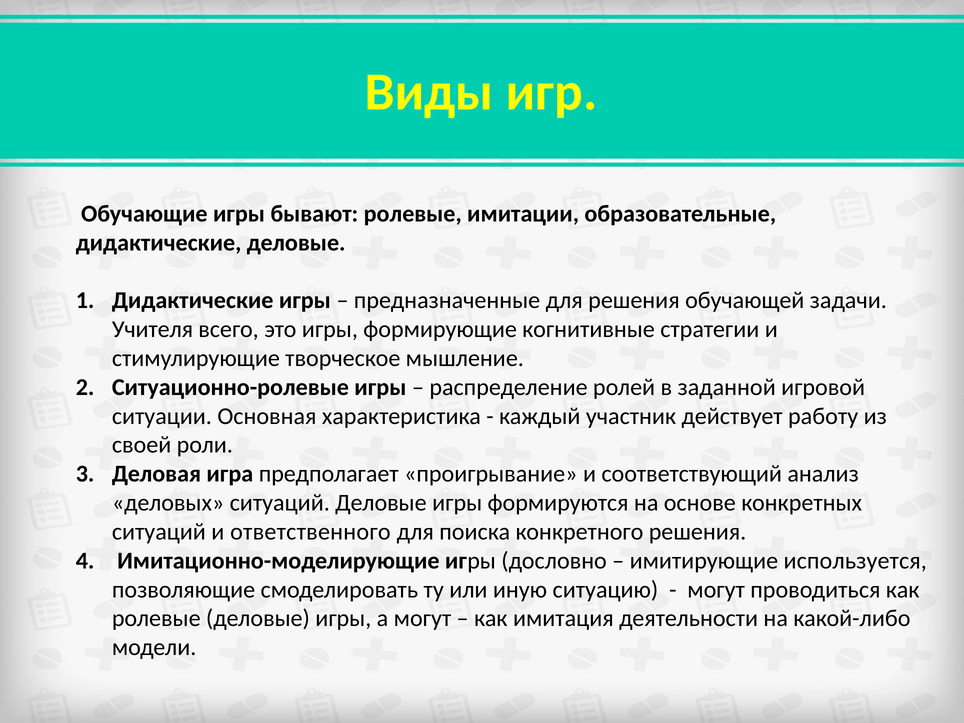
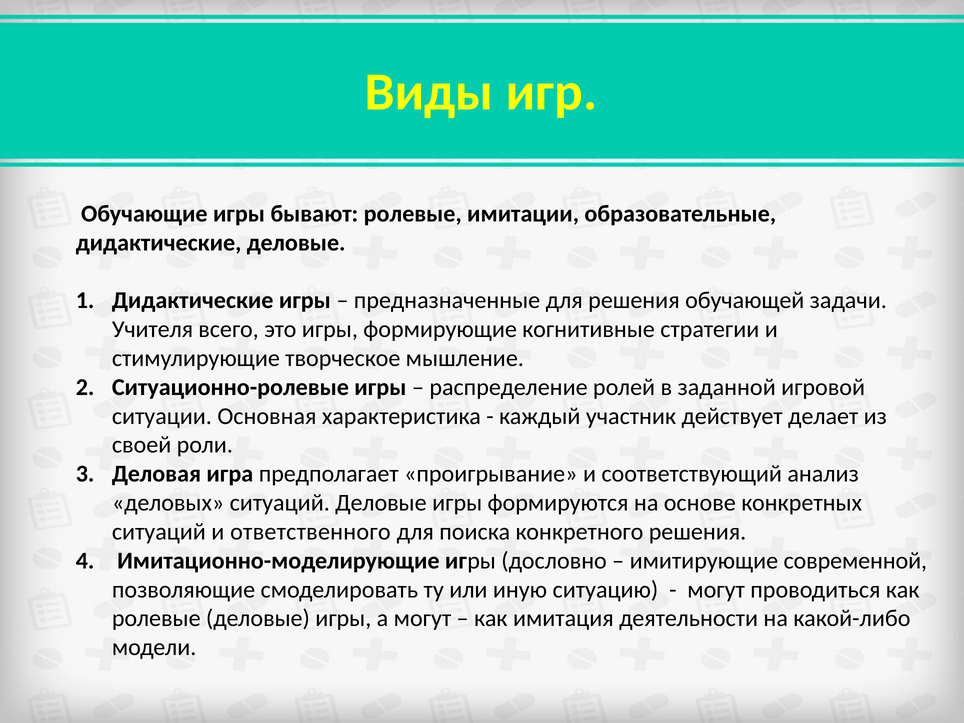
работу: работу -> делает (823, 416)
используется: используется -> современной (855, 561)
